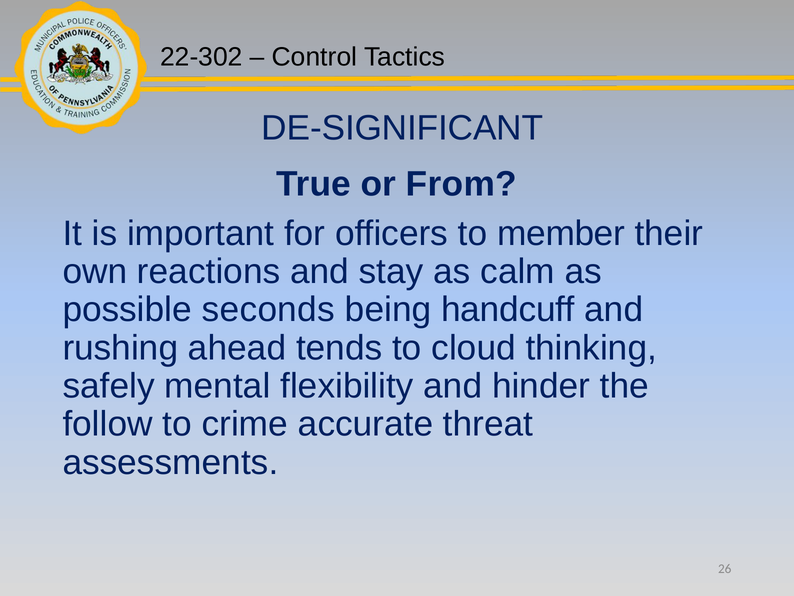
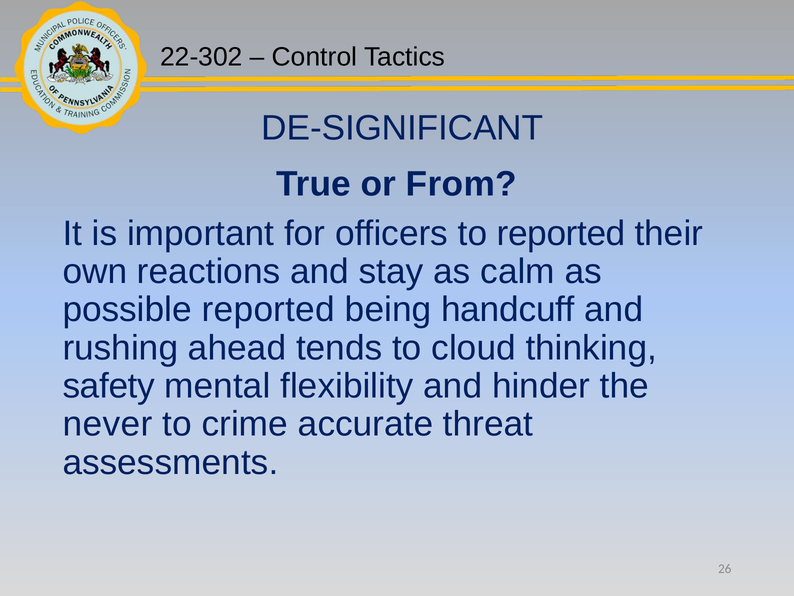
to member: member -> reported (561, 233)
possible seconds: seconds -> reported (268, 310)
safely: safely -> safety (109, 386)
follow: follow -> never (107, 424)
